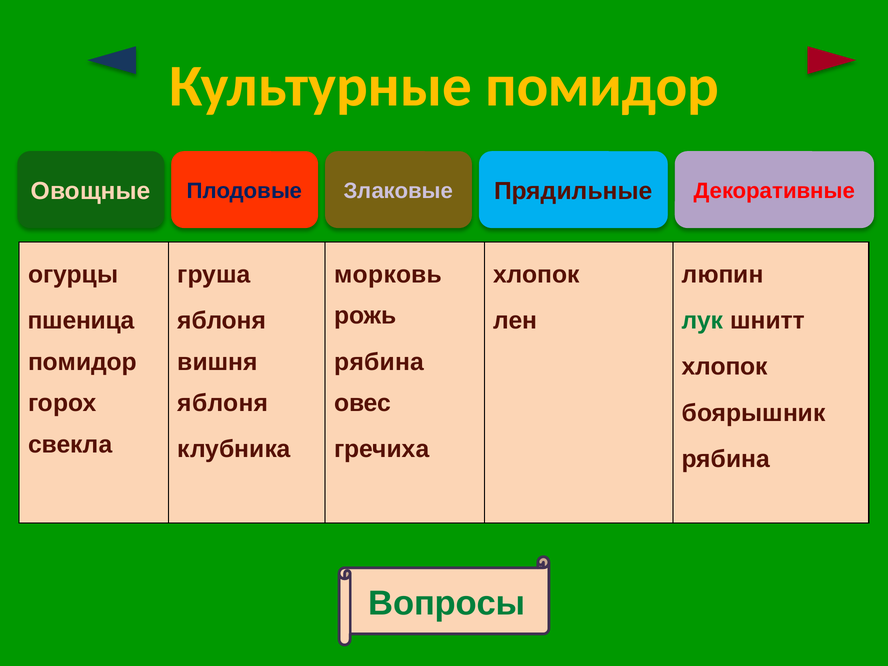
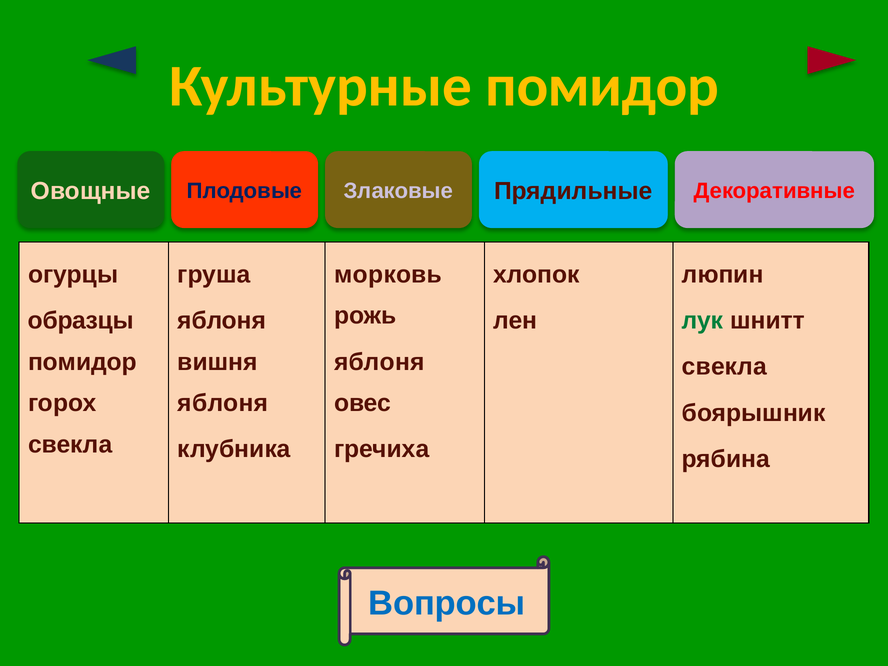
пшеница: пшеница -> образцы (81, 321)
рябина: рябина -> яблоня (379, 362)
хлопок: хлопок -> свекла (724, 367)
Вопросы colour: green -> blue (447, 603)
